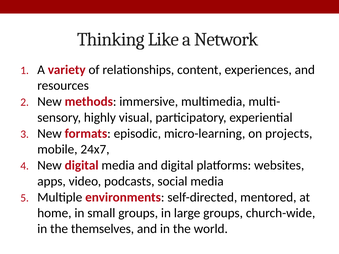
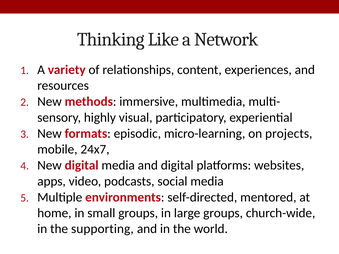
themselves: themselves -> supporting (102, 229)
